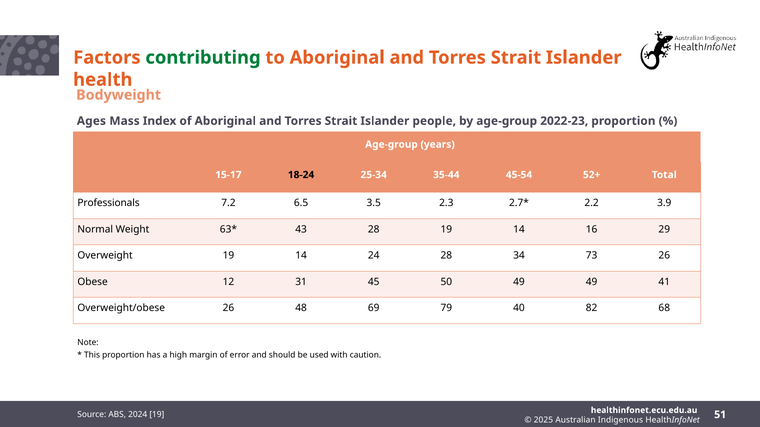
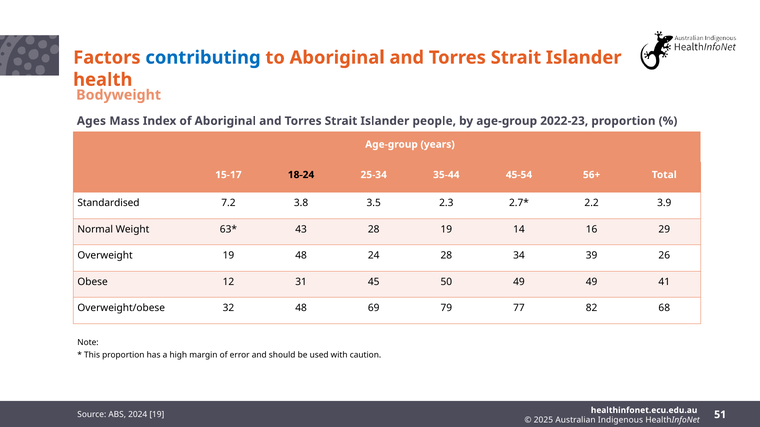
contributing colour: green -> blue (203, 58)
52+: 52+ -> 56+ (592, 175)
Professionals: Professionals -> Standardised (108, 203)
6.5: 6.5 -> 3.8 (301, 203)
Overweight 19 14: 14 -> 48 (301, 256)
73: 73 -> 39 (592, 256)
Overweight/obese 26: 26 -> 32 (228, 309)
40: 40 -> 77 (519, 309)
